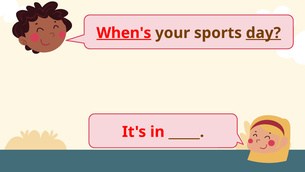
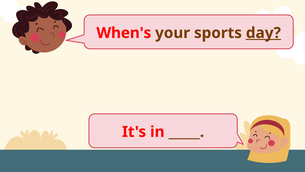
When's underline: present -> none (124, 33)
